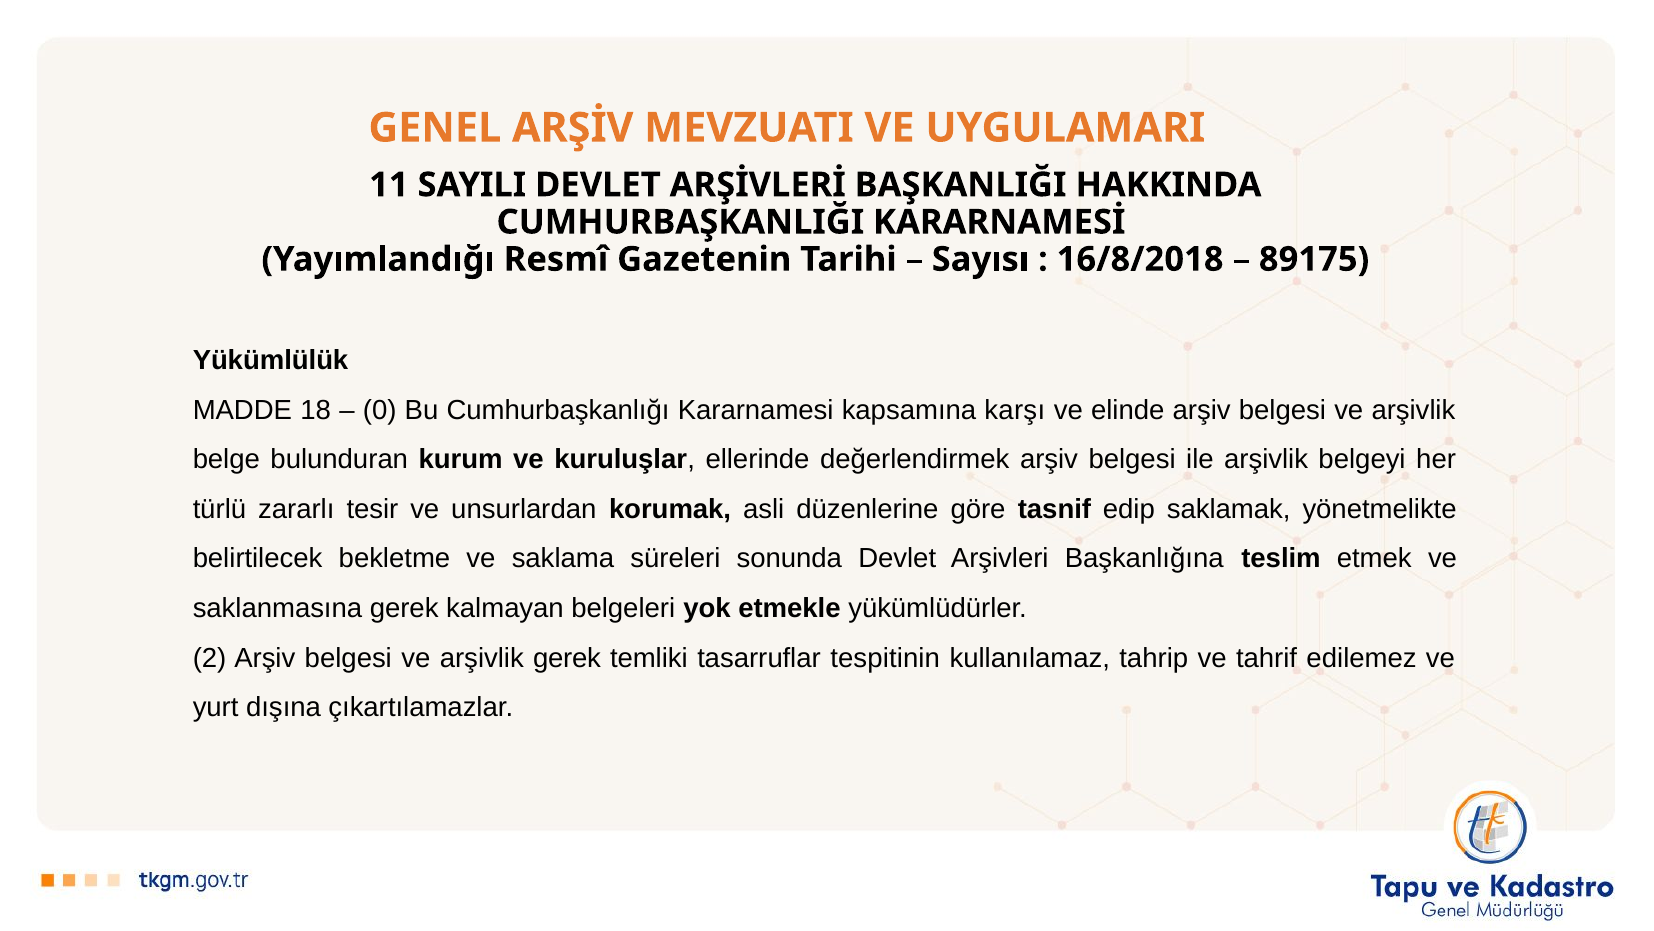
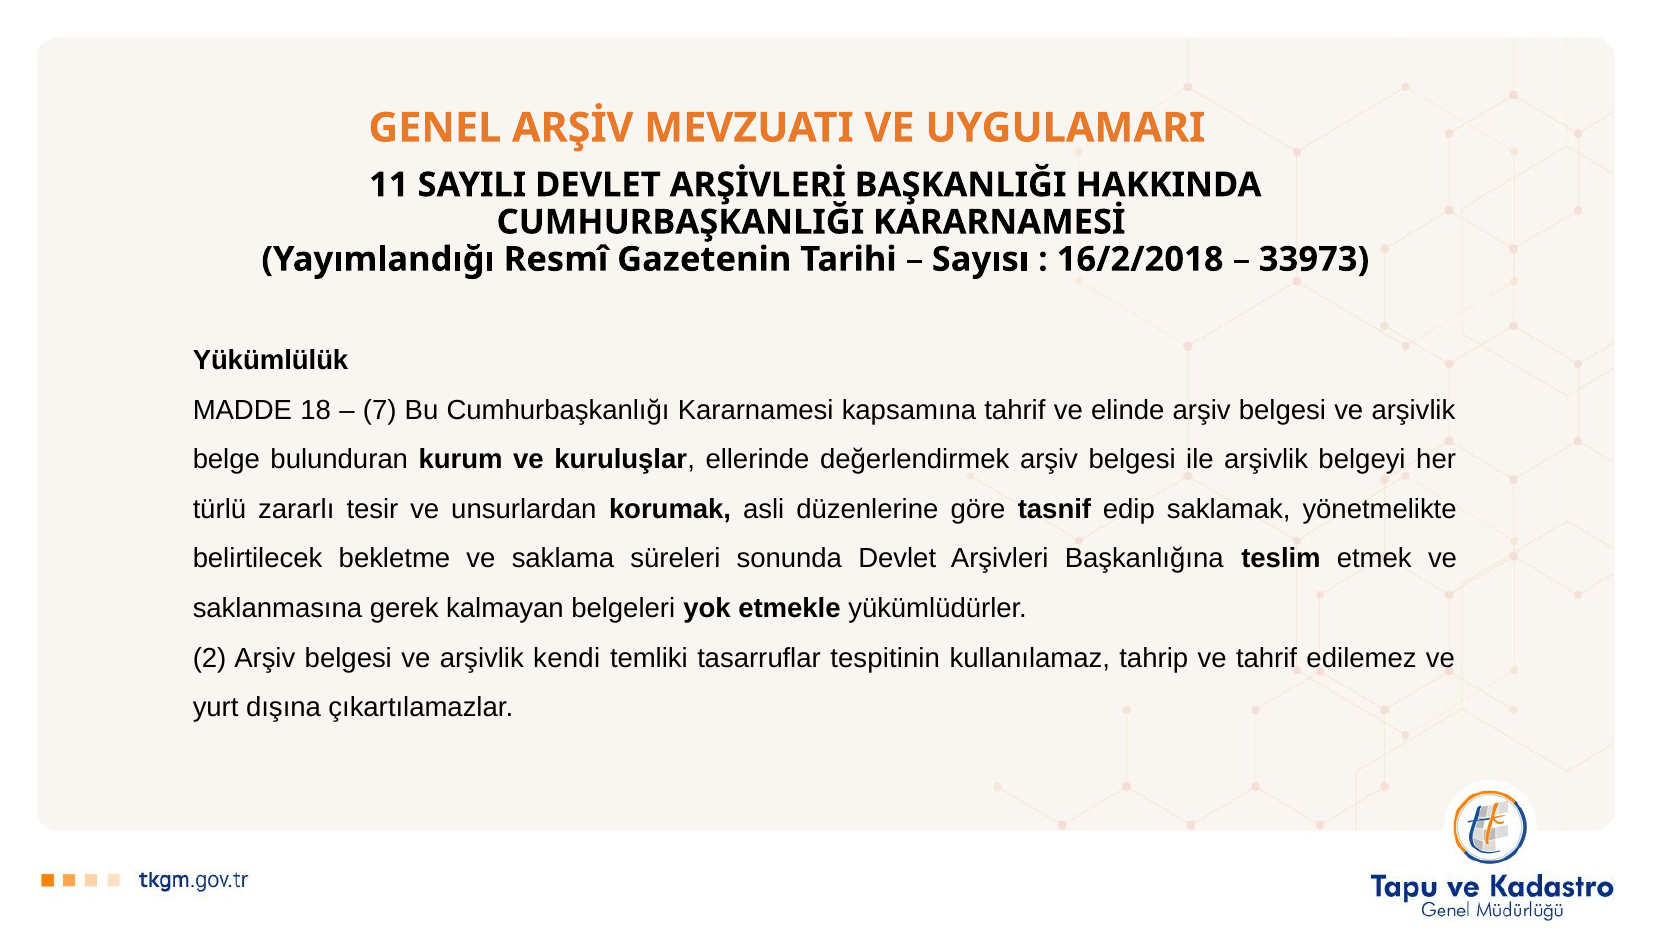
16/8/2018: 16/8/2018 -> 16/2/2018 (1140, 259)
89175: 89175 -> 33973 (1314, 259)
0: 0 -> 7 (380, 410)
kapsamına karşı: karşı -> tahrif (1015, 410)
arşivlik gerek: gerek -> kendi (567, 658)
